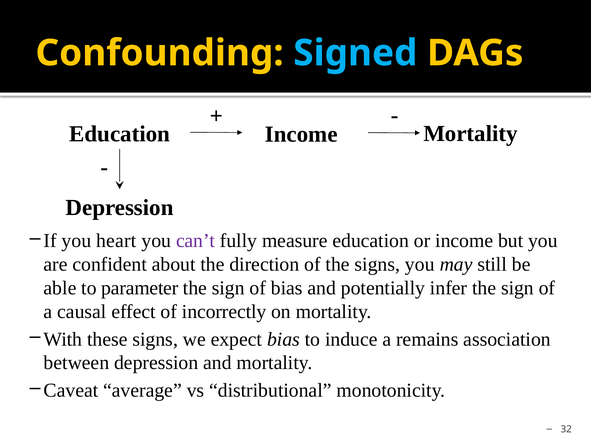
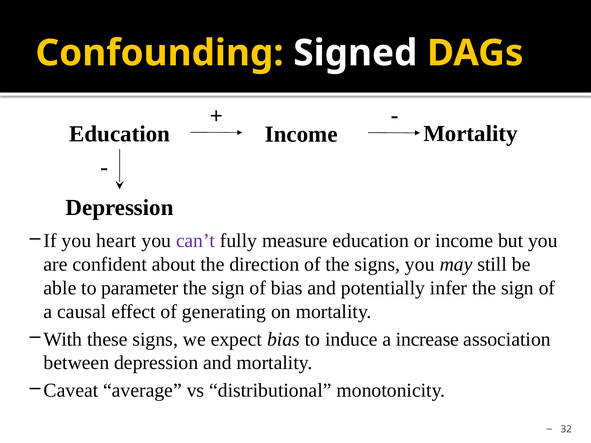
Signed colour: light blue -> white (355, 53)
incorrectly: incorrectly -> generating (224, 312)
remains: remains -> increase (427, 339)
